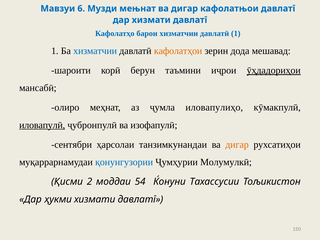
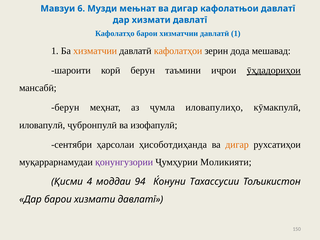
хизматчии colour: blue -> orange (95, 51)
олиро: олиро -> берун (65, 108)
иловапулӣ underline: present -> none (42, 125)
танзимкунандаи: танзимкунандаи -> ҳисоботдиҳанда (173, 145)
қонунгузории colour: blue -> purple (124, 162)
Молумулкӣ: Молумулкӣ -> Моликияти (226, 162)
2: 2 -> 4 (89, 182)
54: 54 -> 94 (140, 182)
Дар ҳукми: ҳукми -> барои (58, 199)
